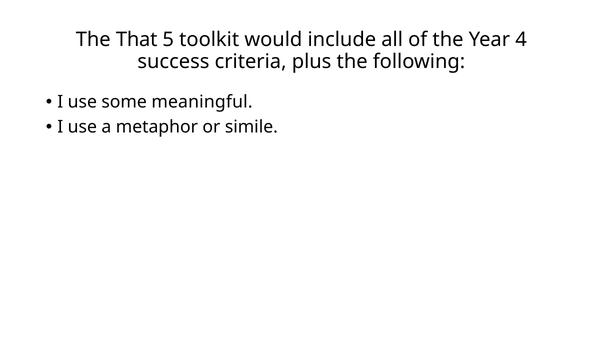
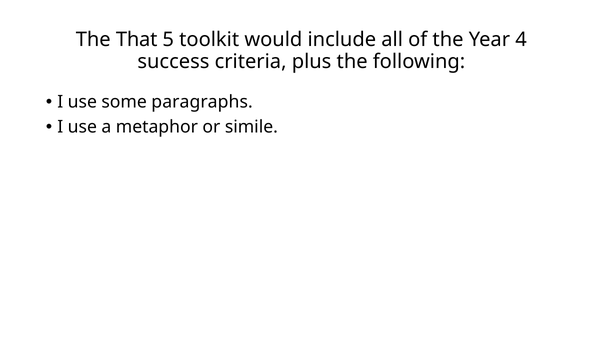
meaningful: meaningful -> paragraphs (202, 102)
